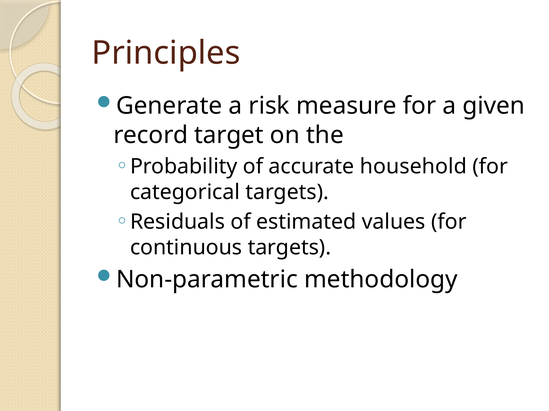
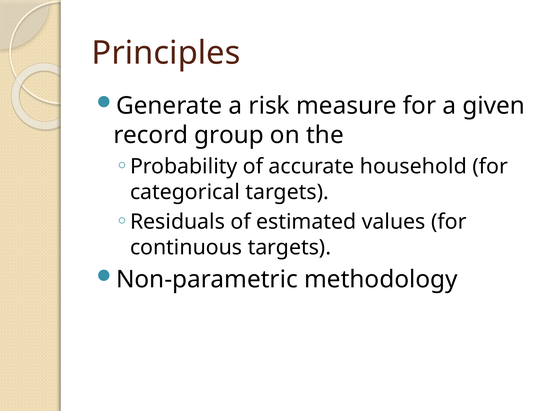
target: target -> group (229, 135)
